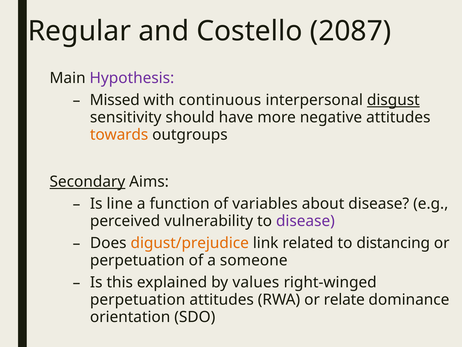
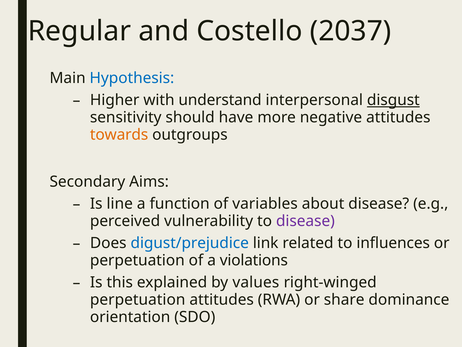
2087: 2087 -> 2037 (351, 31)
Hypothesis colour: purple -> blue (132, 78)
Missed: Missed -> Higher (115, 100)
continuous: continuous -> understand (220, 100)
Secondary underline: present -> none (87, 182)
digust/prejudice colour: orange -> blue (190, 243)
distancing: distancing -> influences (393, 243)
someone: someone -> violations (254, 260)
relate: relate -> share (344, 299)
